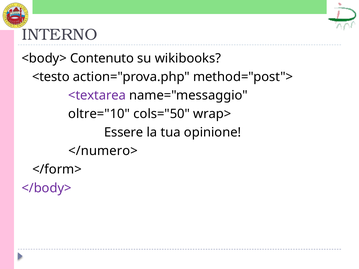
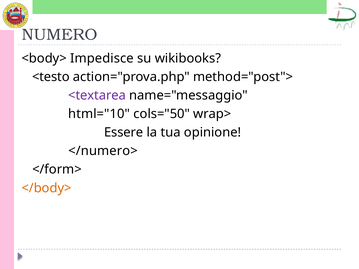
INTERNO: INTERNO -> NUMERO (60, 35)
Contenuto: Contenuto -> Impedisce (102, 58)
oltre="10: oltre="10 -> html="10 (99, 114)
</body> colour: purple -> orange (47, 188)
